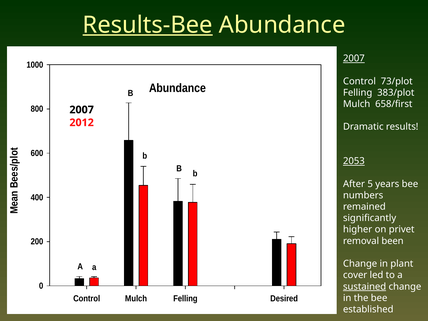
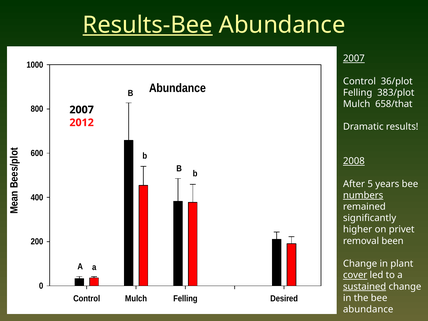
73/plot: 73/plot -> 36/plot (397, 81)
658/first: 658/first -> 658/that (394, 104)
2053: 2053 -> 2008 (354, 161)
numbers underline: none -> present (363, 195)
cover underline: none -> present (355, 275)
established: established -> abundance (368, 309)
